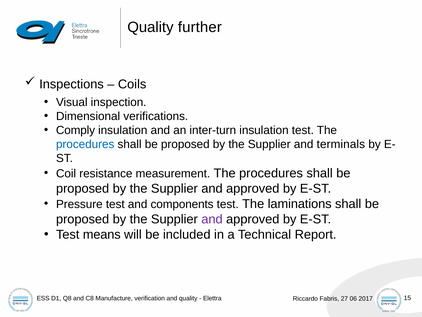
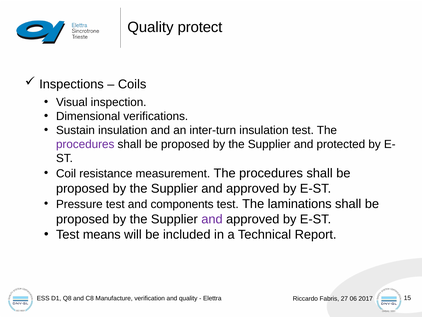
further: further -> protect (200, 27)
Comply: Comply -> Sustain (75, 130)
procedures colour: blue -> purple (85, 144)
terminals: terminals -> protected (341, 144)
